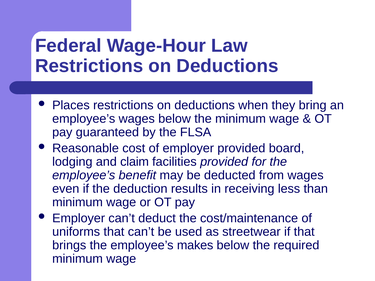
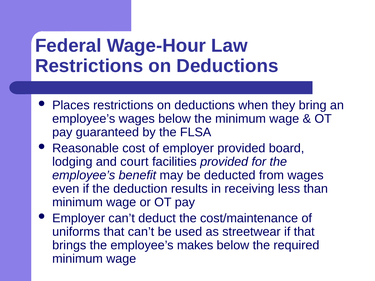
claim: claim -> court (134, 162)
